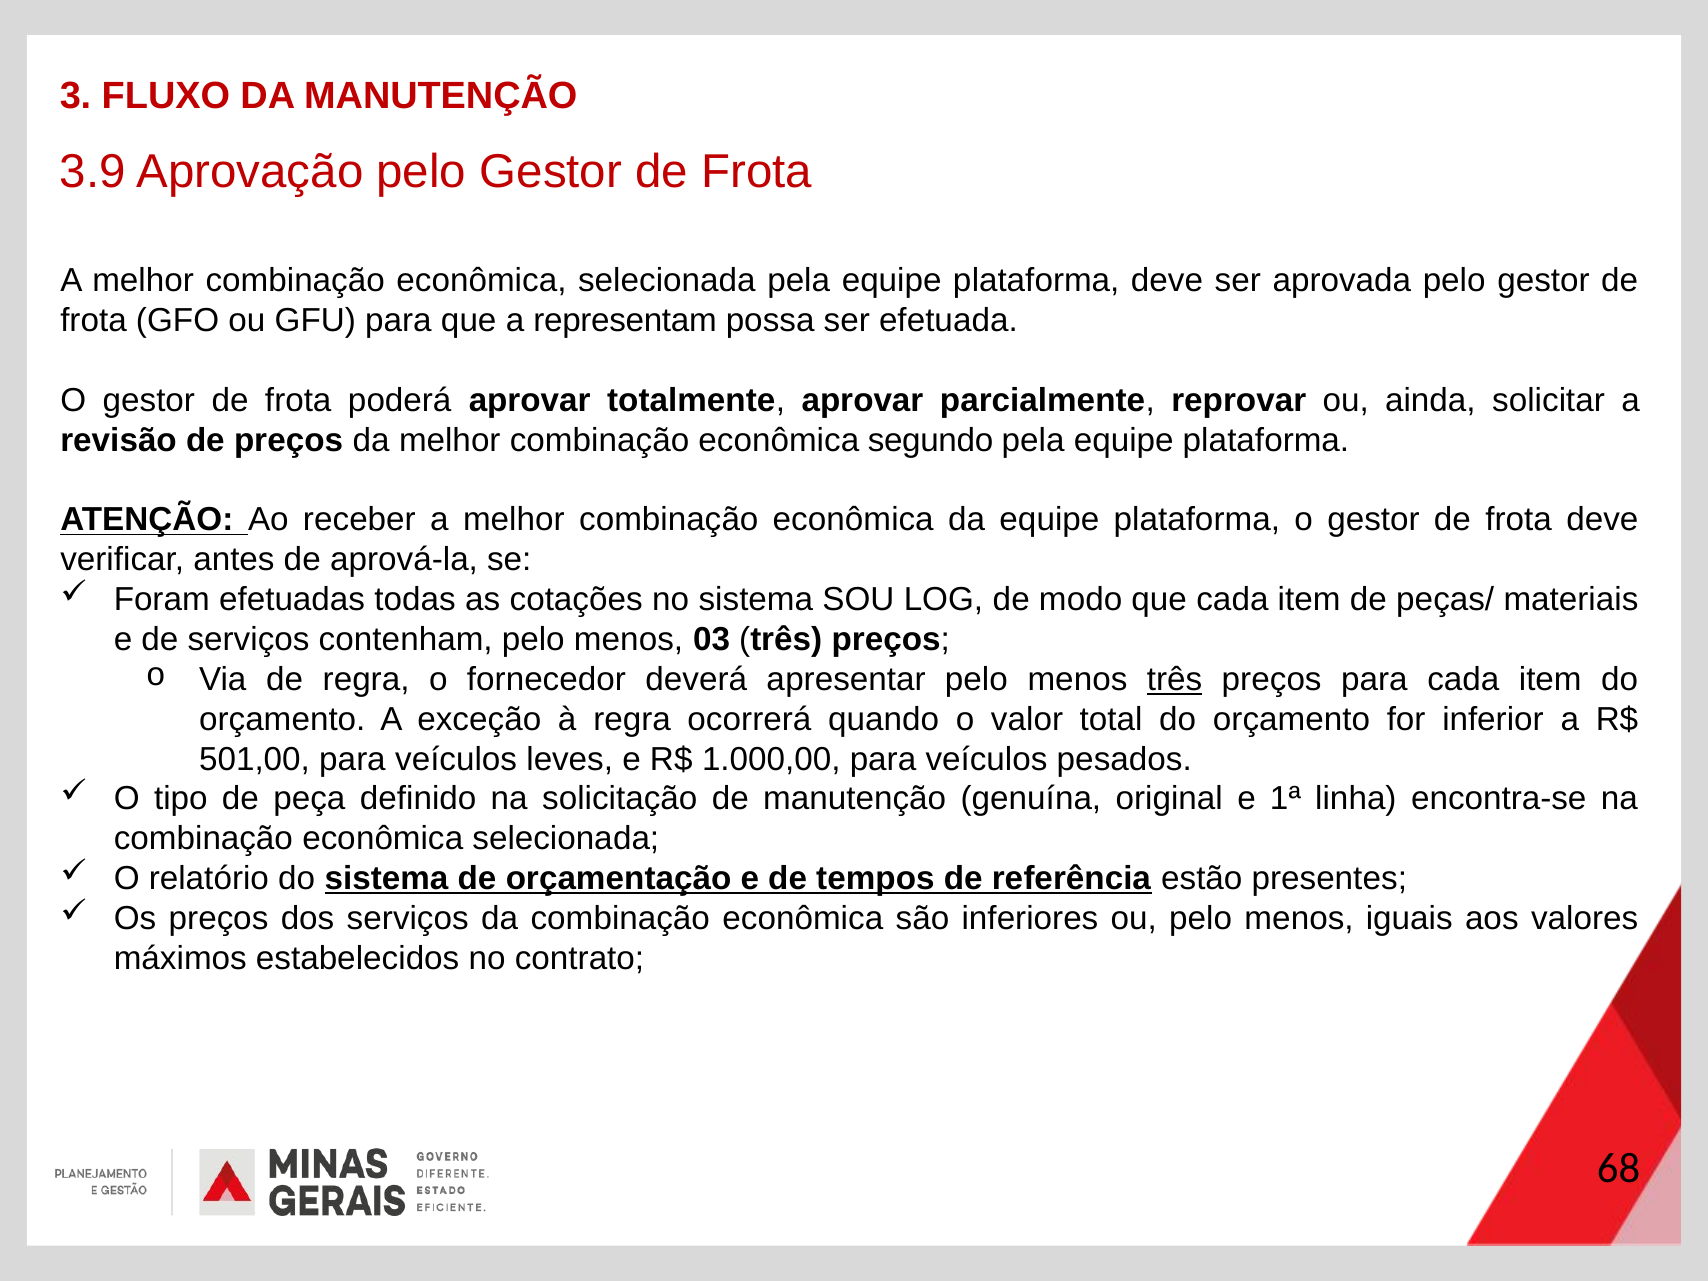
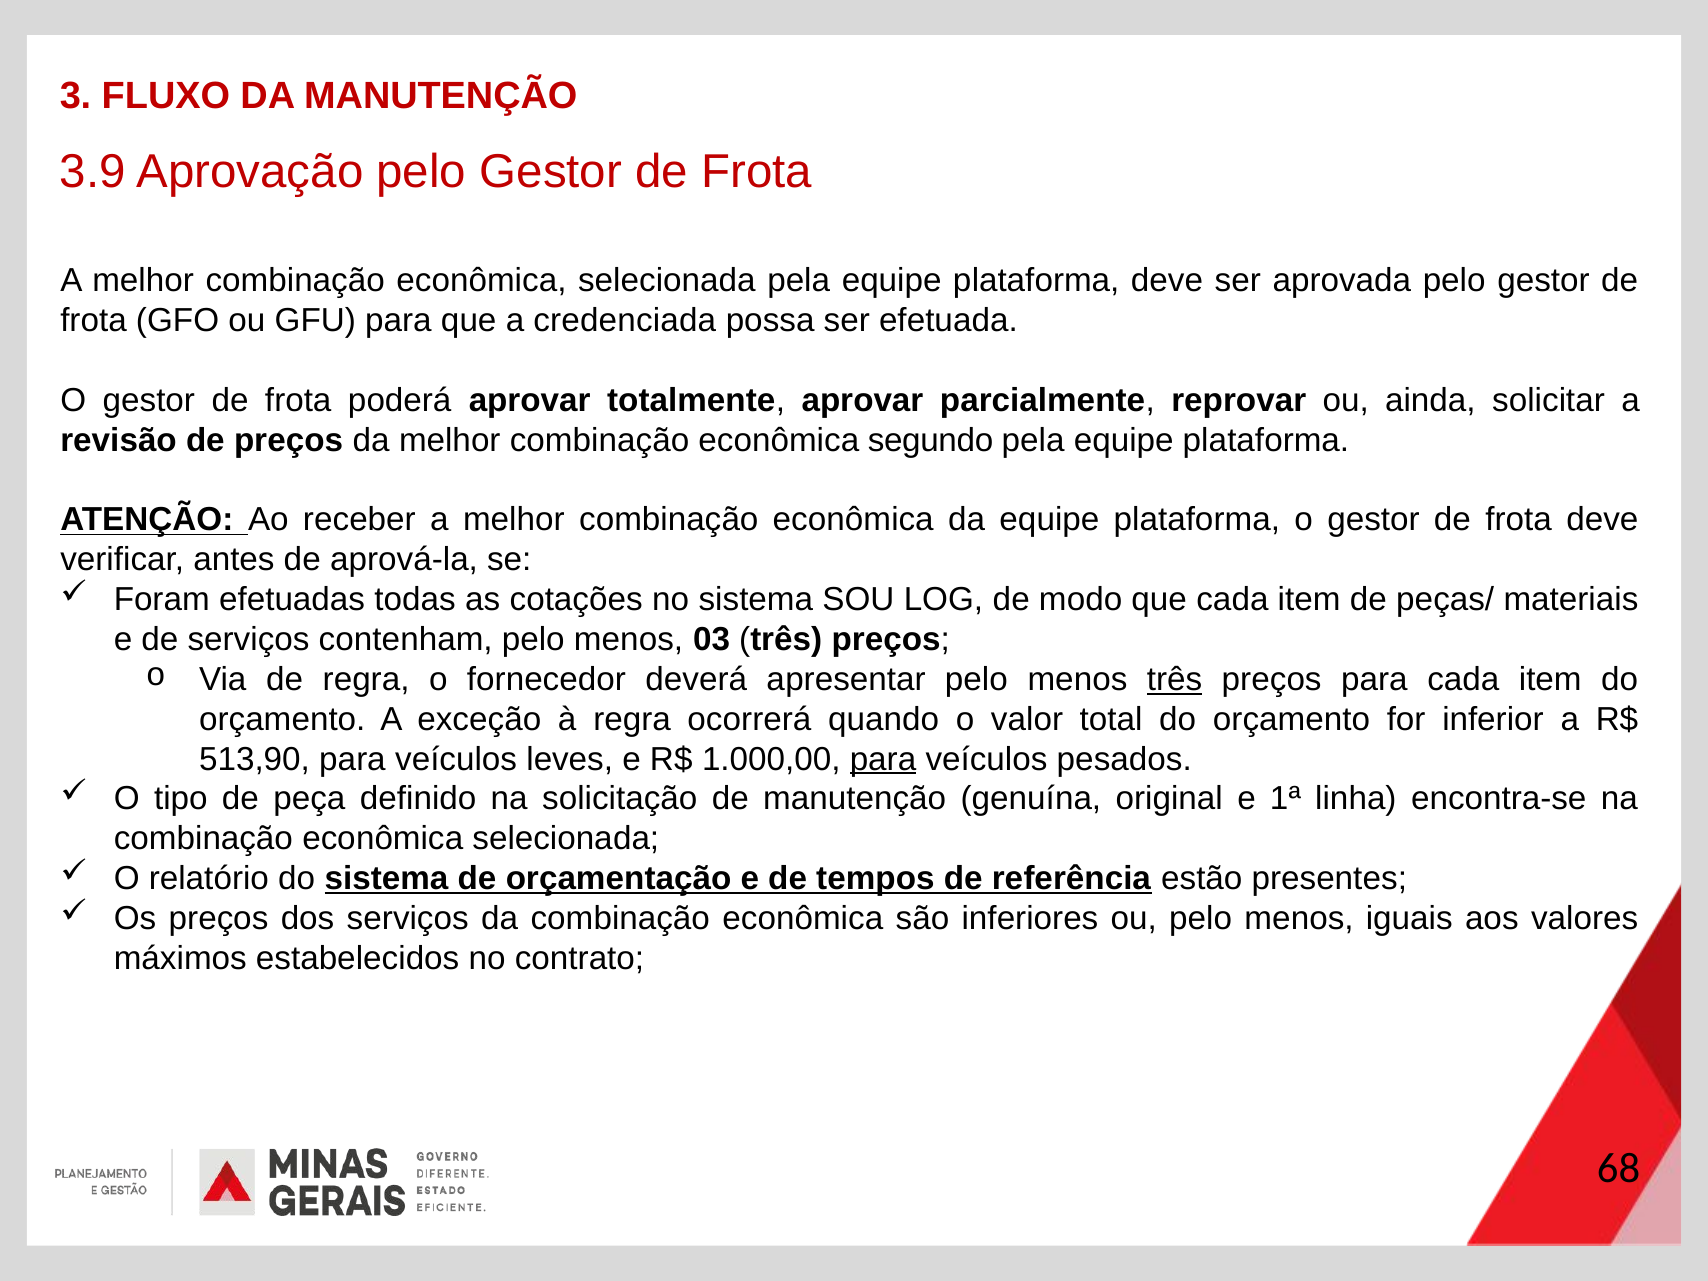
representam: representam -> credenciada (625, 320)
501,00: 501,00 -> 513,90 (255, 759)
para underline: none -> present (883, 759)
